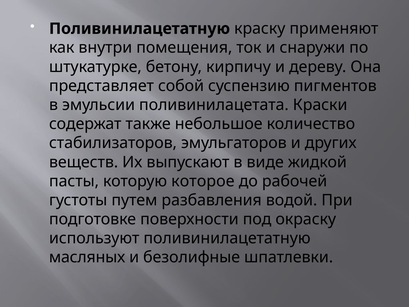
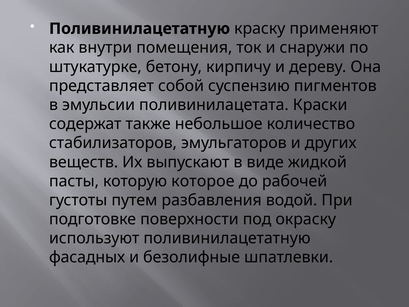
масляных: масляных -> фасадных (87, 257)
